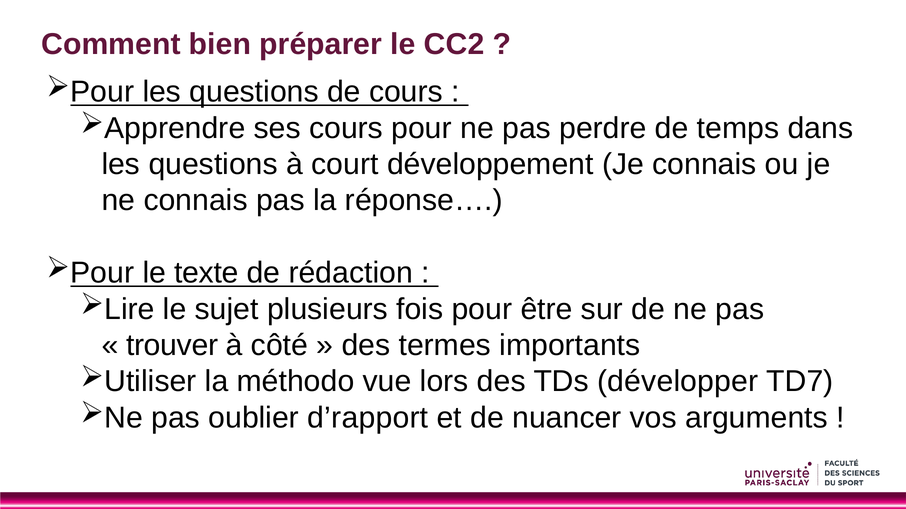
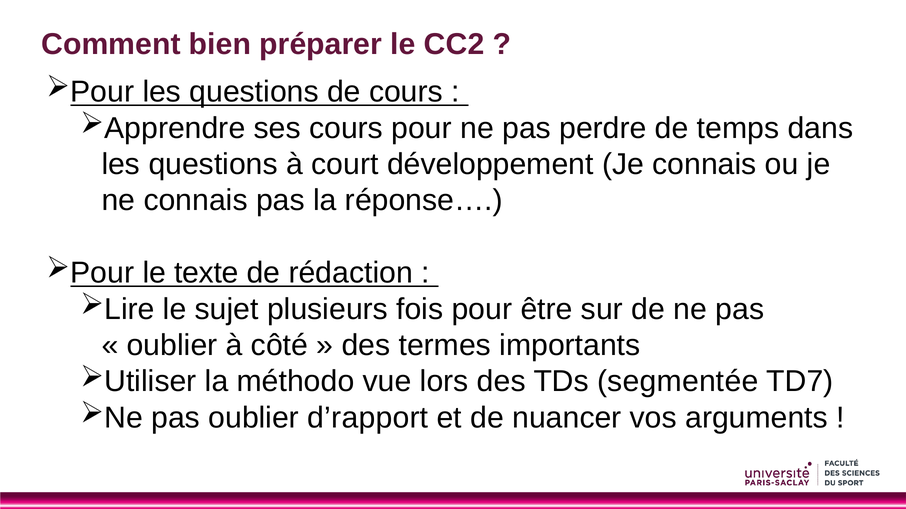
trouver: trouver -> oublier (172, 346)
développer: développer -> segmentée (678, 382)
